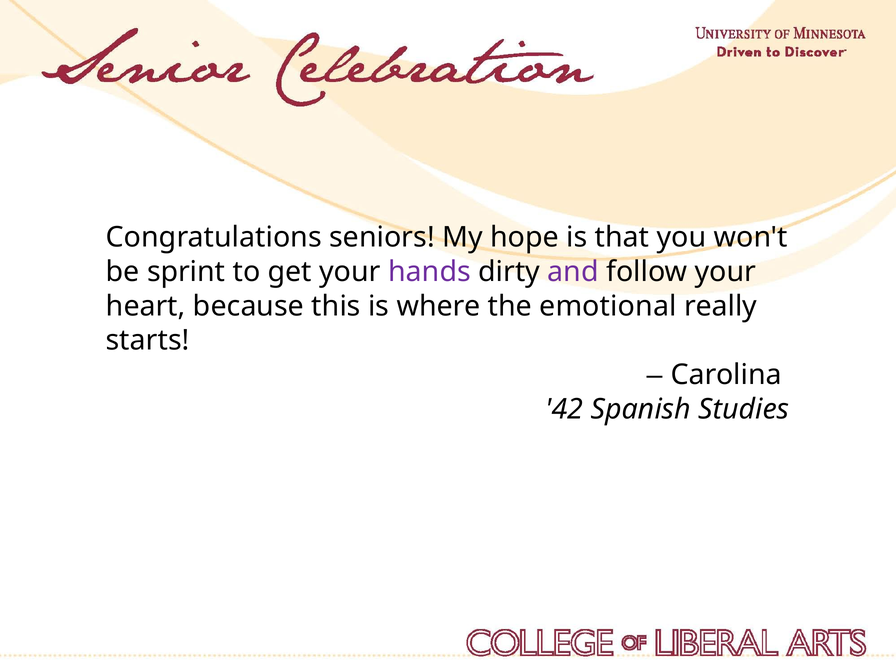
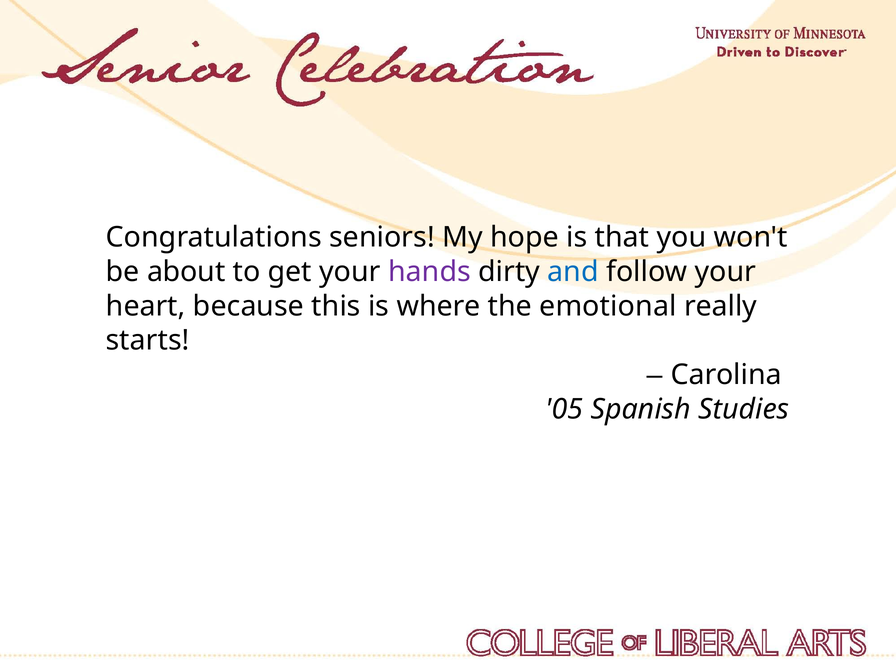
sprint: sprint -> about (186, 272)
and colour: purple -> blue (573, 272)
42: 42 -> 05 (564, 409)
